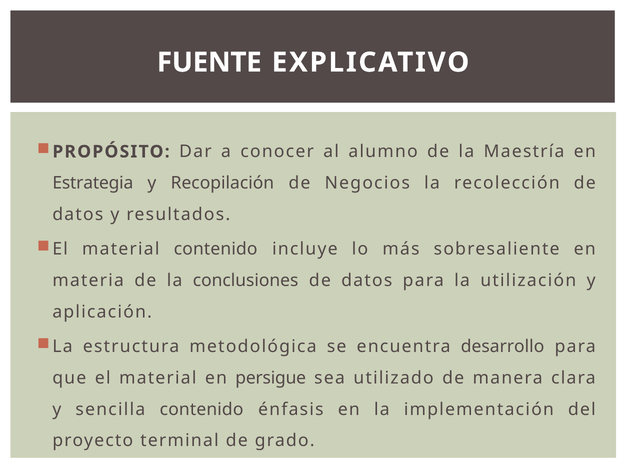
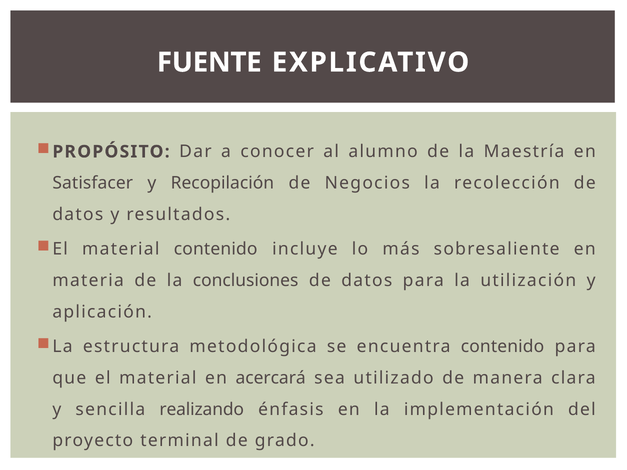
Estrategia: Estrategia -> Satisfacer (93, 183)
encuentra desarrollo: desarrollo -> contenido (503, 347)
persigue: persigue -> acercará (271, 378)
sencilla contenido: contenido -> realizando (202, 410)
